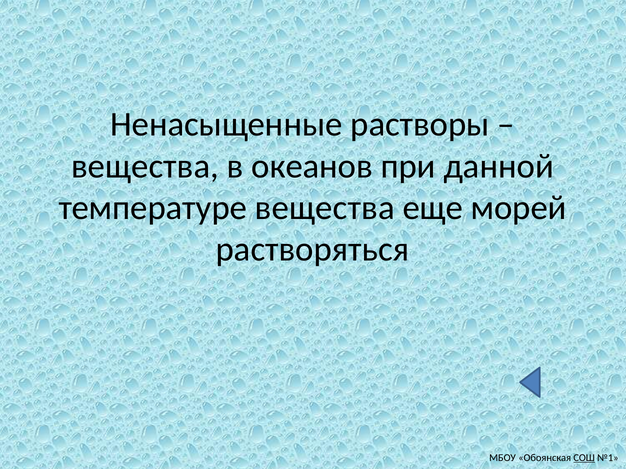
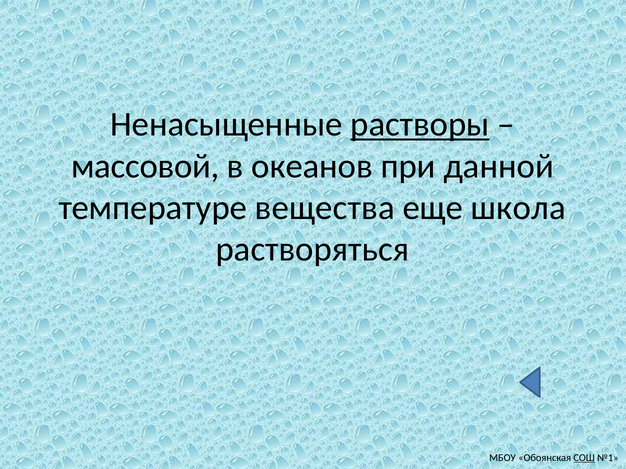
растворы underline: none -> present (420, 125)
вещества: вещества -> массовой (145, 166)
морей: морей -> школа (518, 208)
